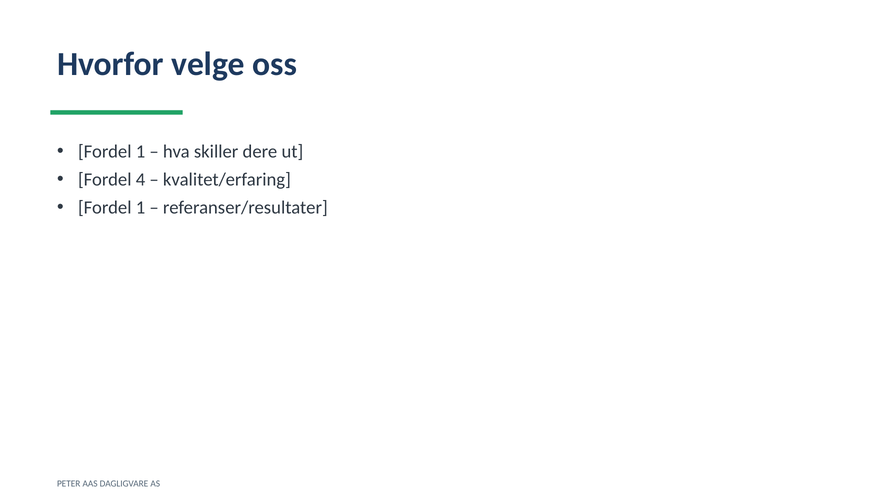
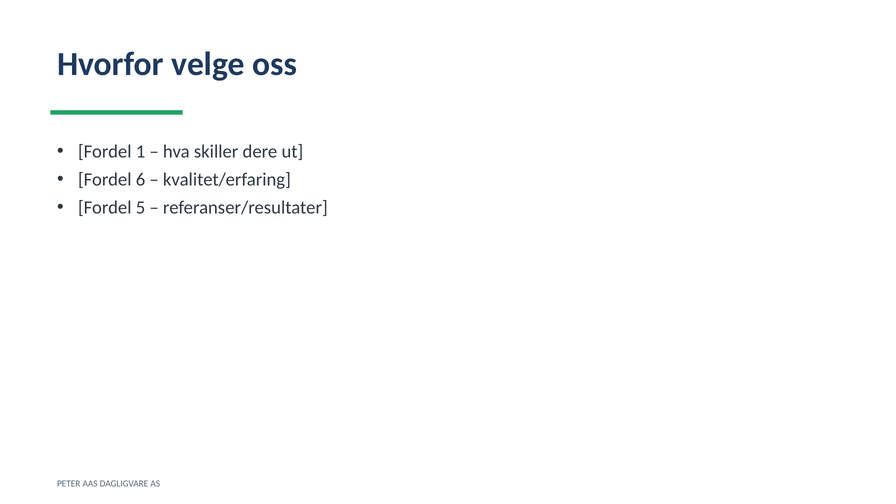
4: 4 -> 6 (141, 180)
1: 1 -> 5 (141, 208)
